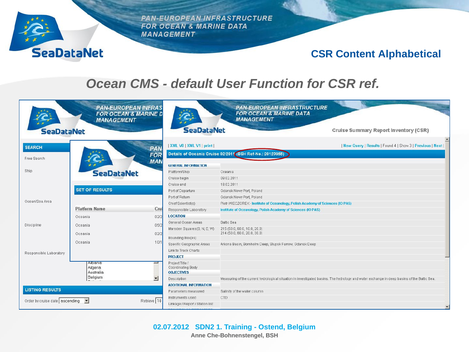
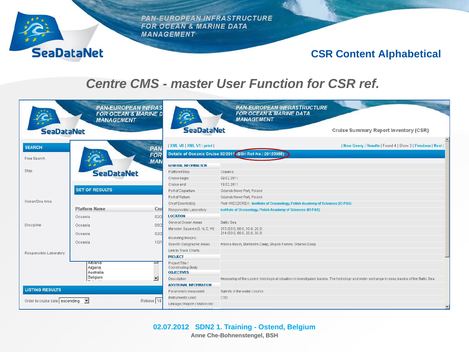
Ocean: Ocean -> Centre (106, 84)
default: default -> master (192, 84)
